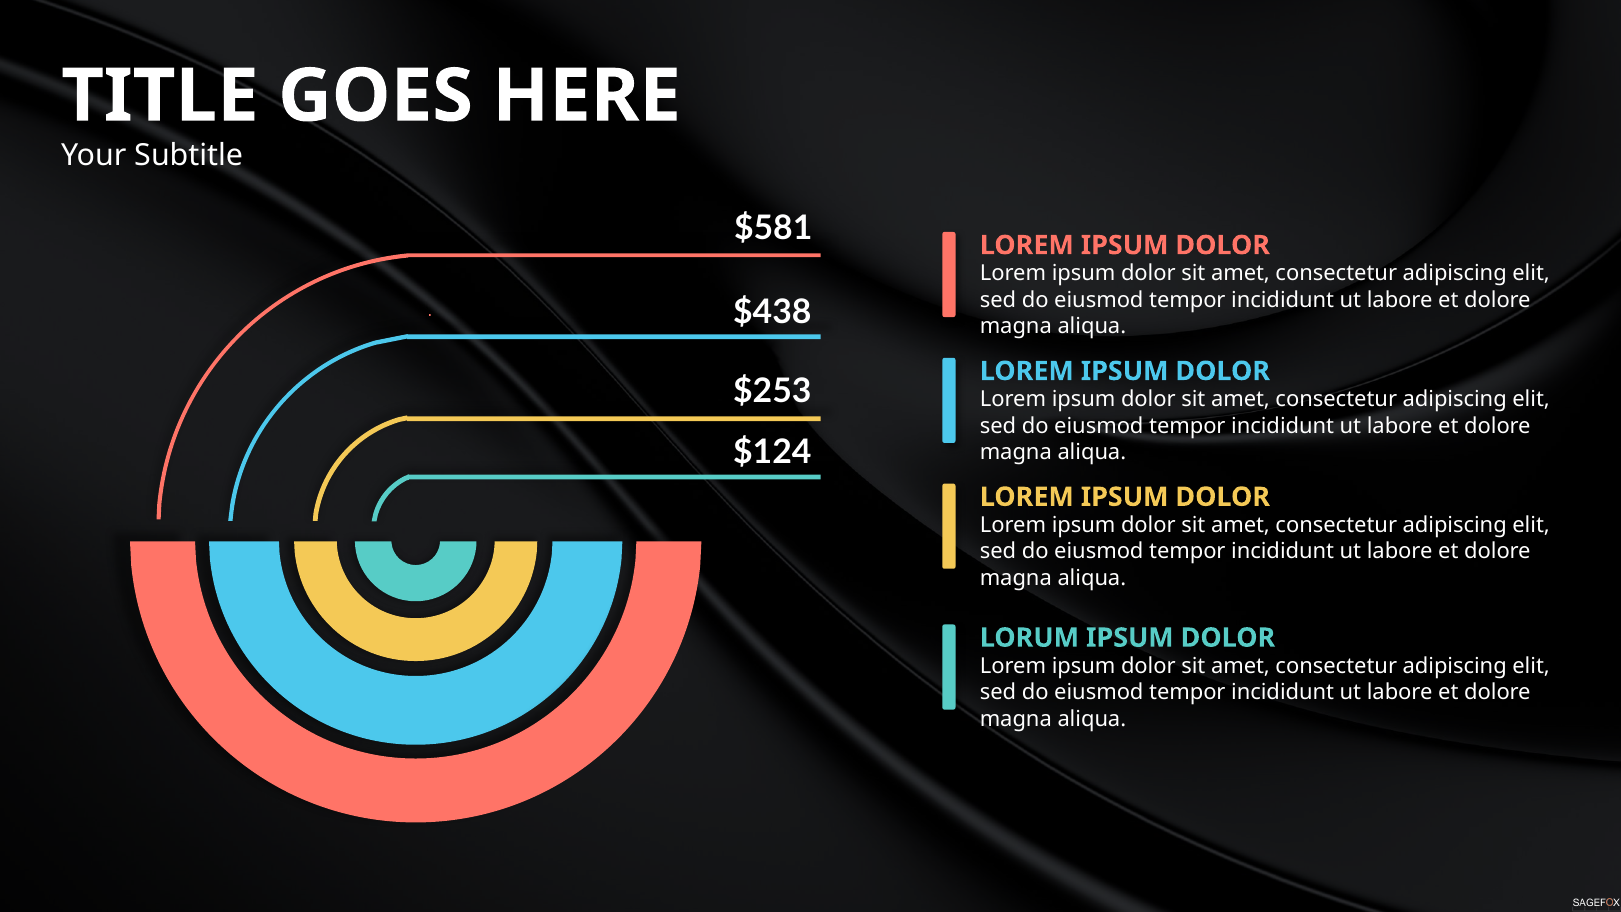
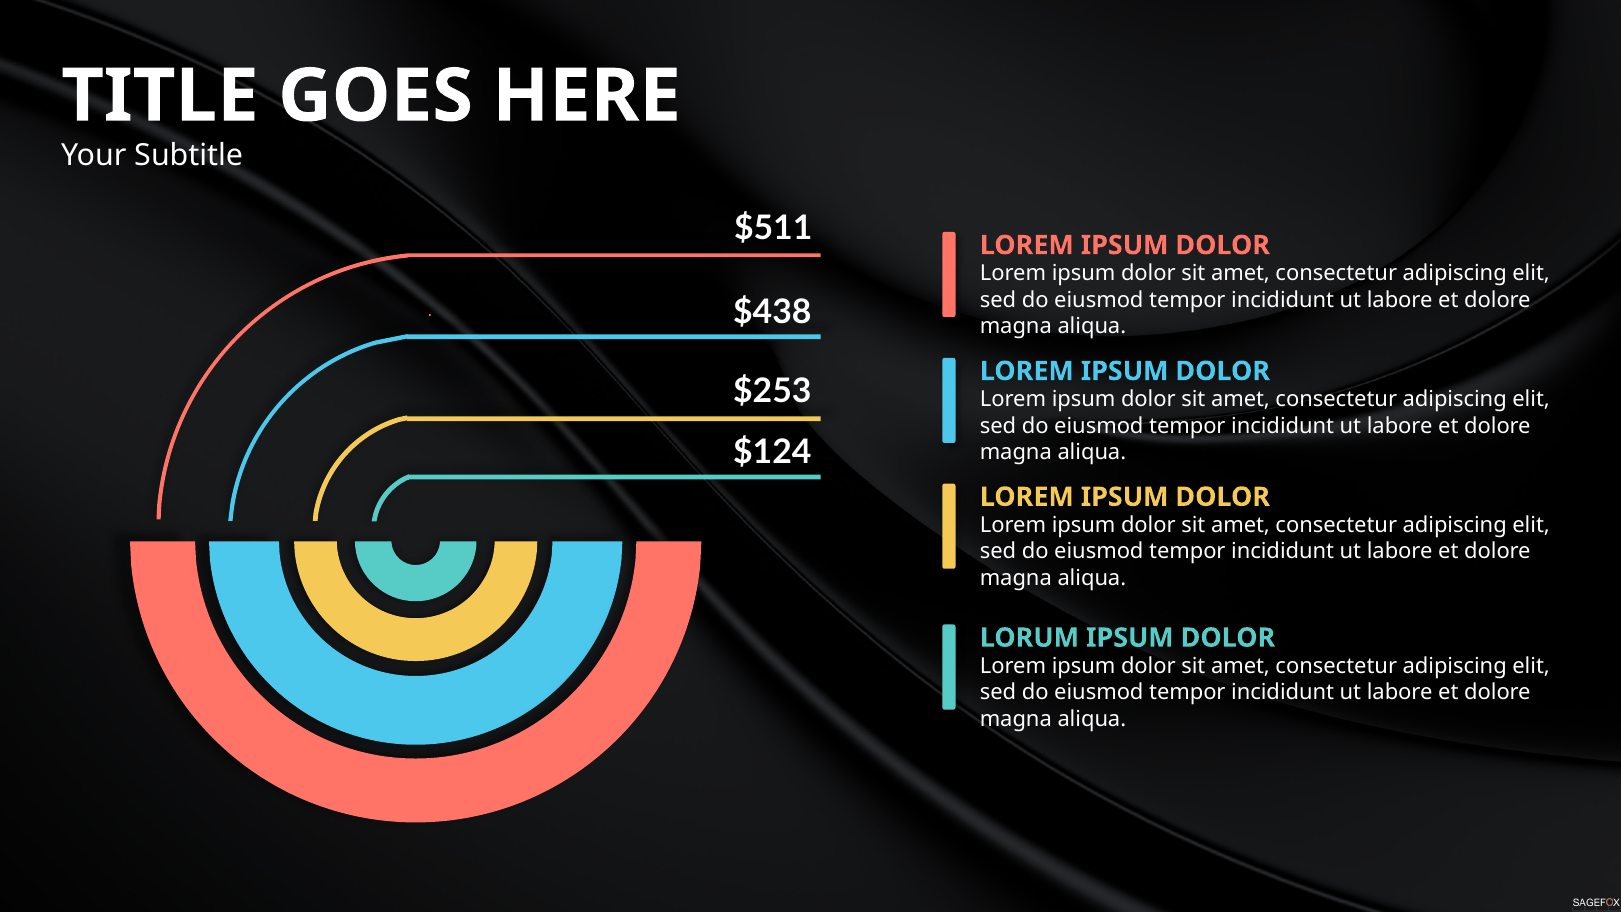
$581: $581 -> $511 (773, 229)
